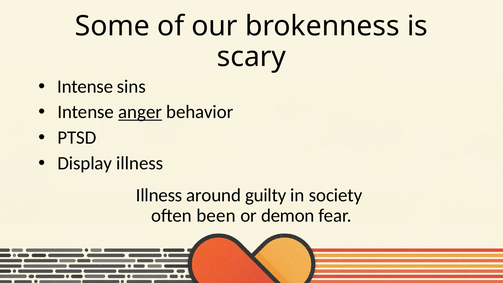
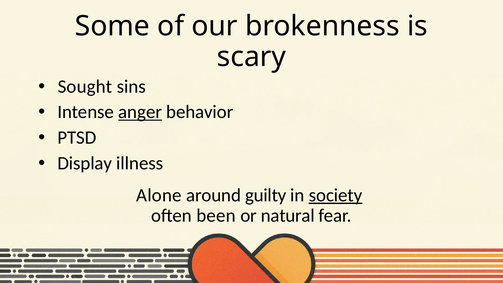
Intense: Intense -> Sought (85, 86)
Illness: Illness -> Alone (159, 195)
society underline: none -> present (336, 195)
demon: demon -> natural (288, 216)
